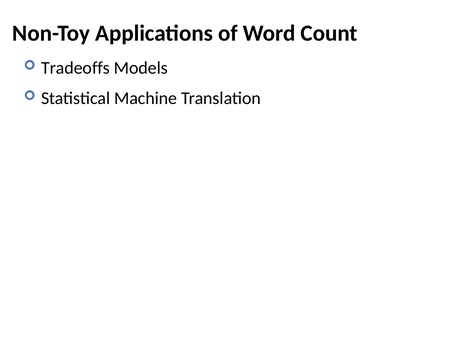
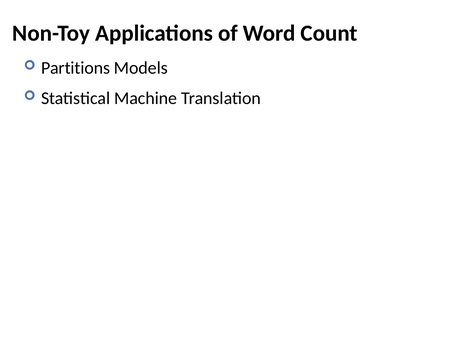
Tradeoffs: Tradeoffs -> Partitions (76, 68)
